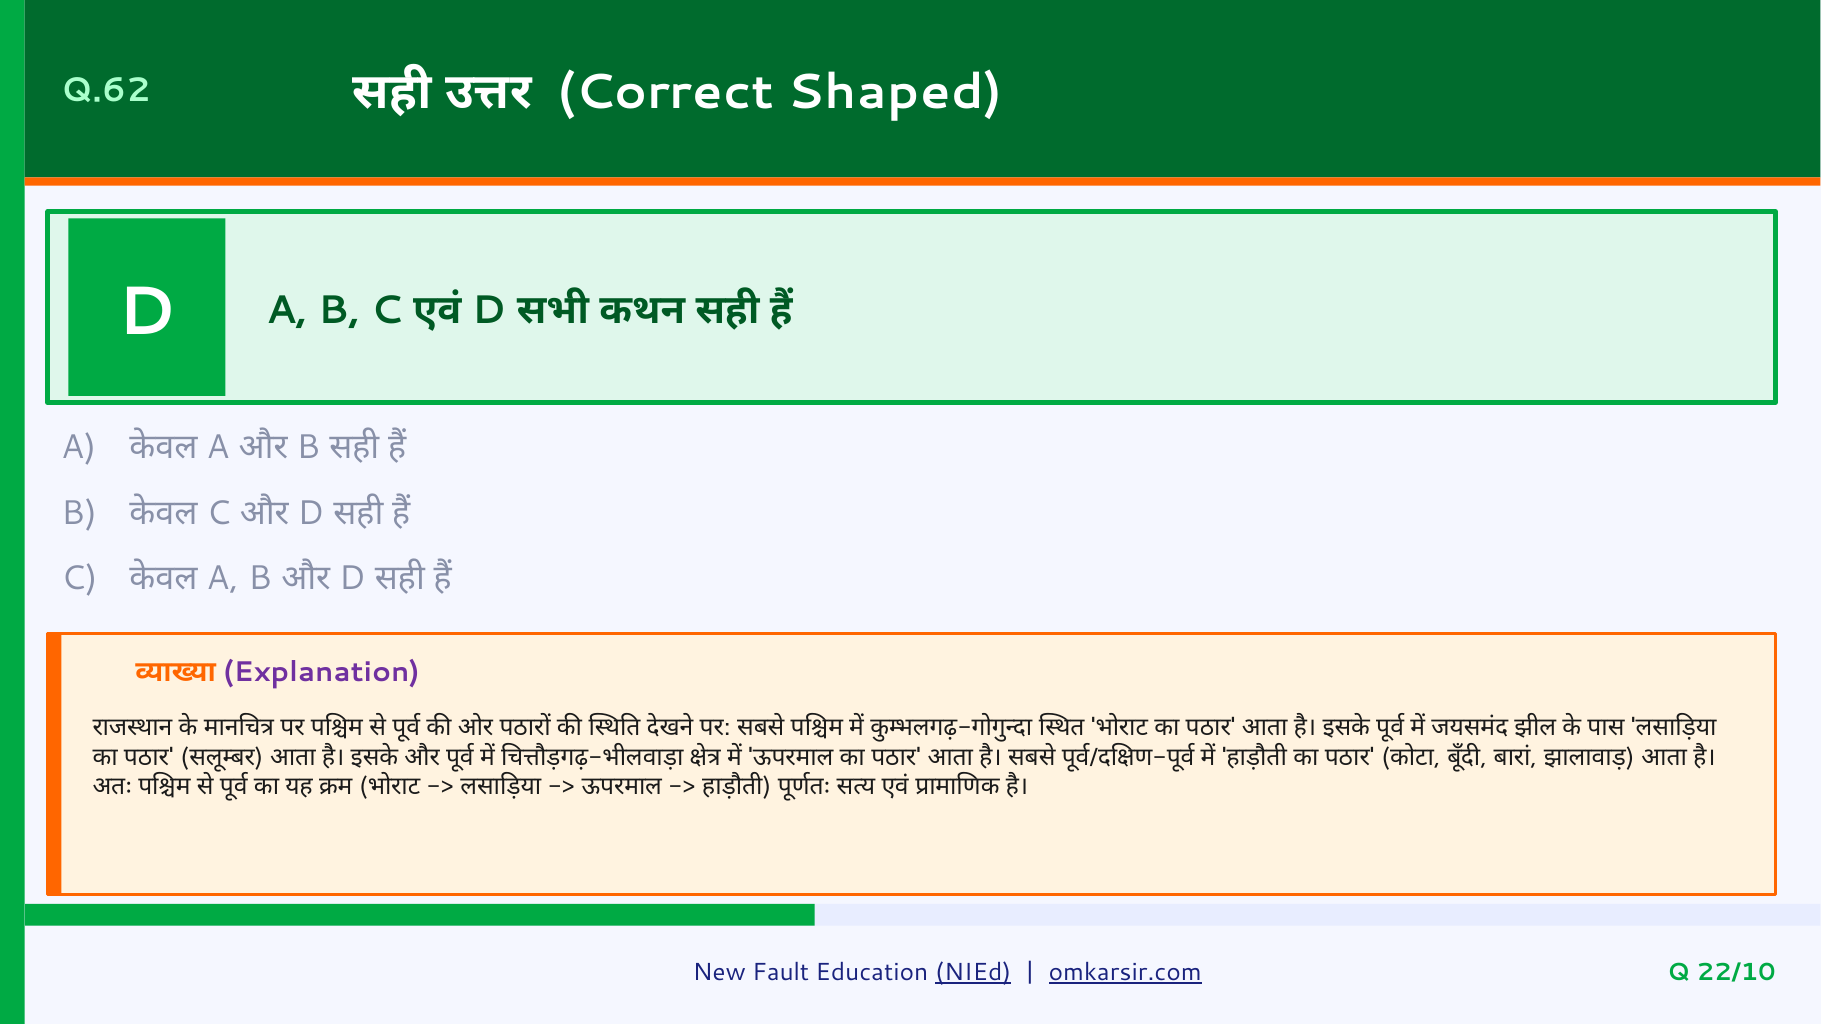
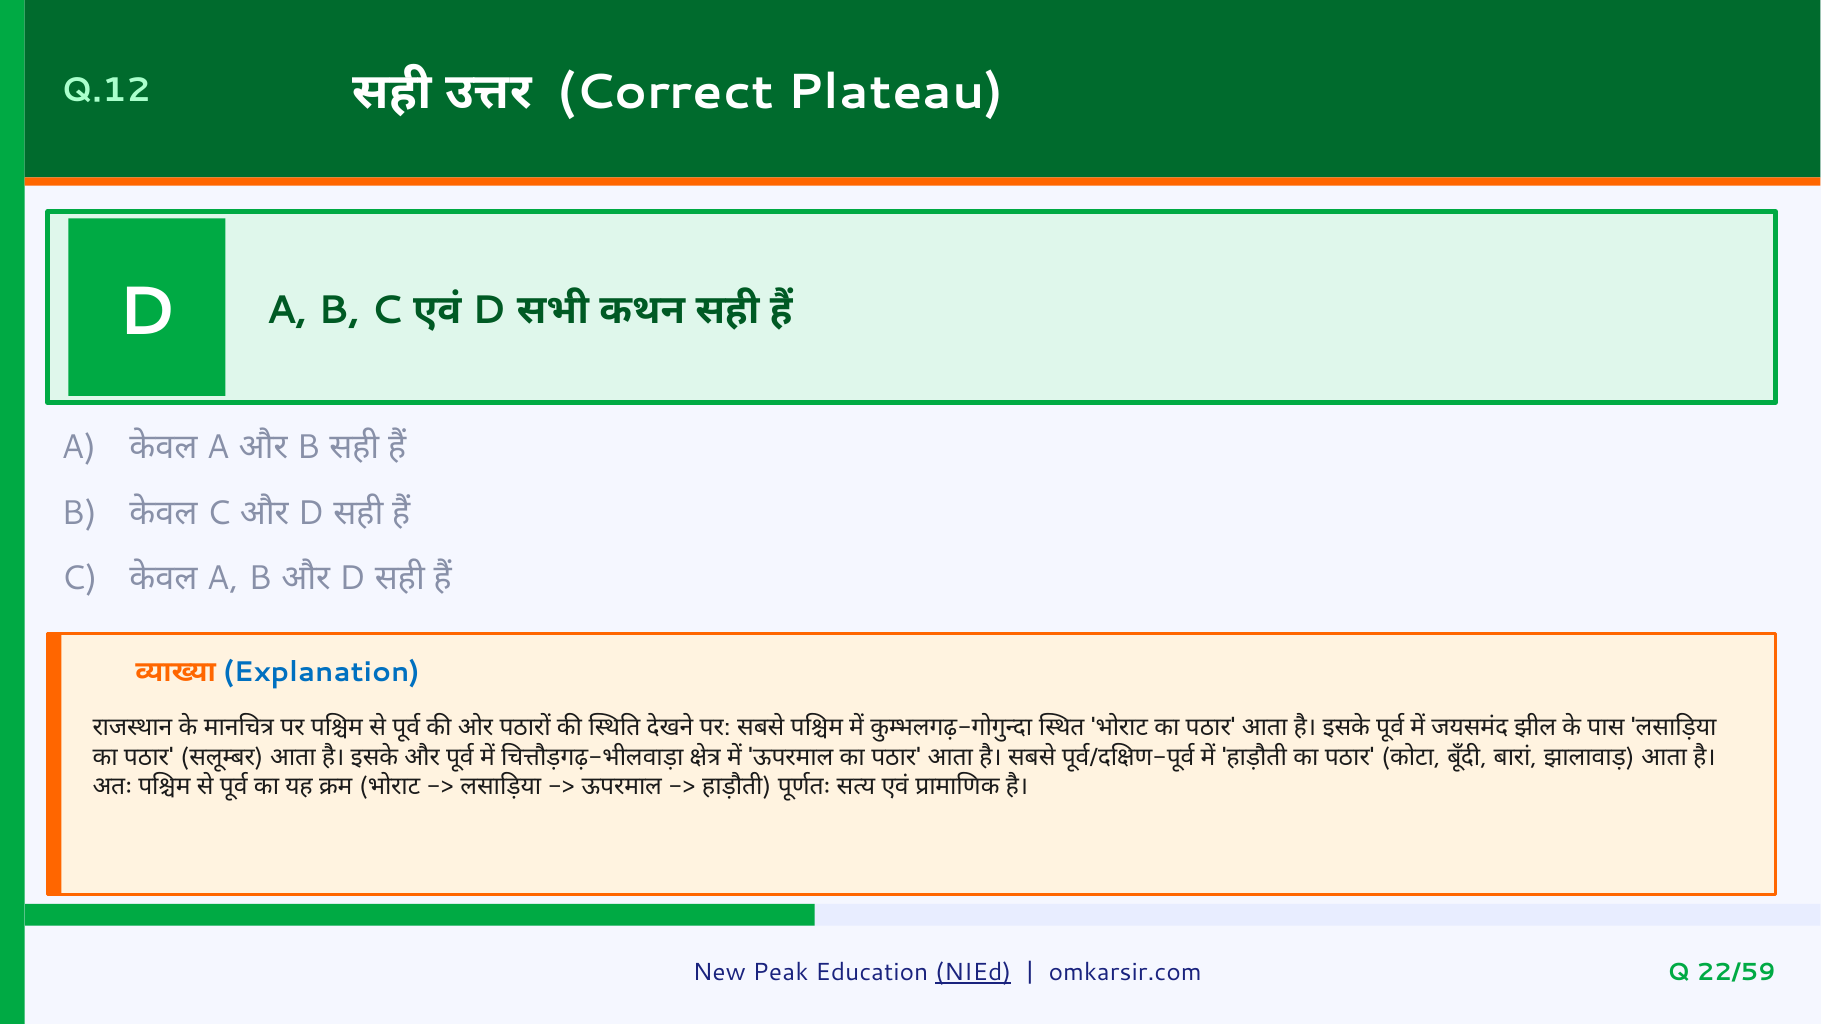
Q.62: Q.62 -> Q.12 (106, 90)
Shaped: Shaped -> Plateau (895, 92)
Explanation colour: purple -> blue (322, 673)
Fault: Fault -> Peak (780, 973)
omkarsir.com underline: present -> none (1125, 973)
22/10: 22/10 -> 22/59 (1736, 973)
